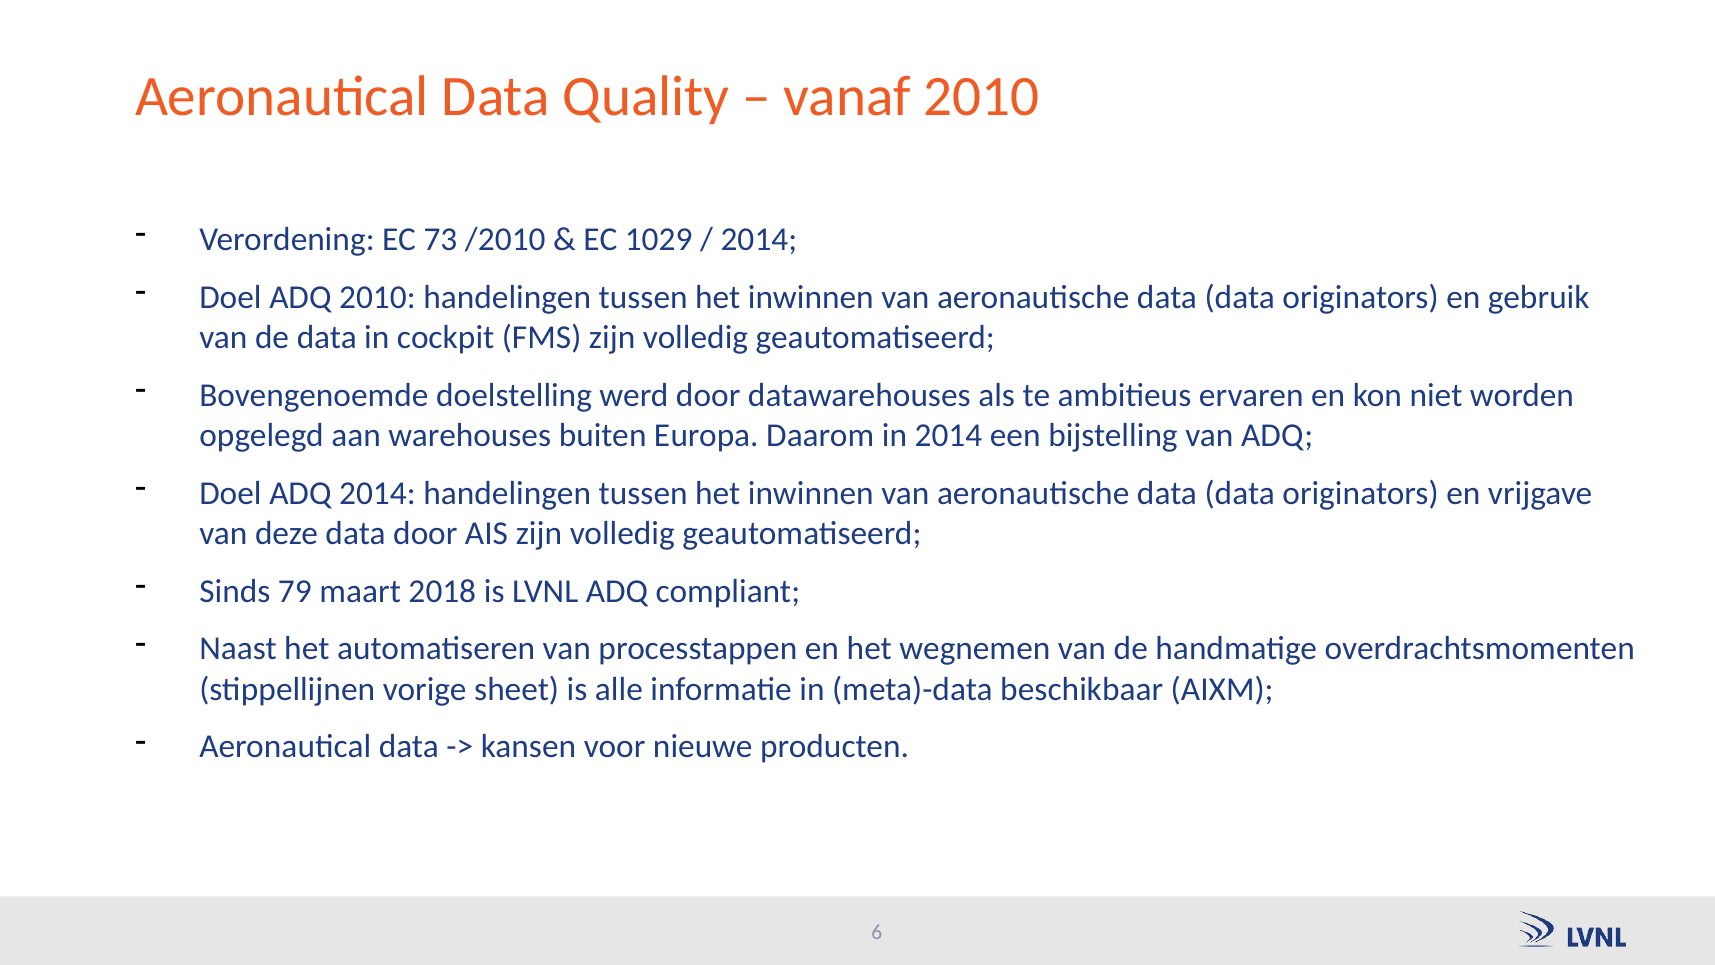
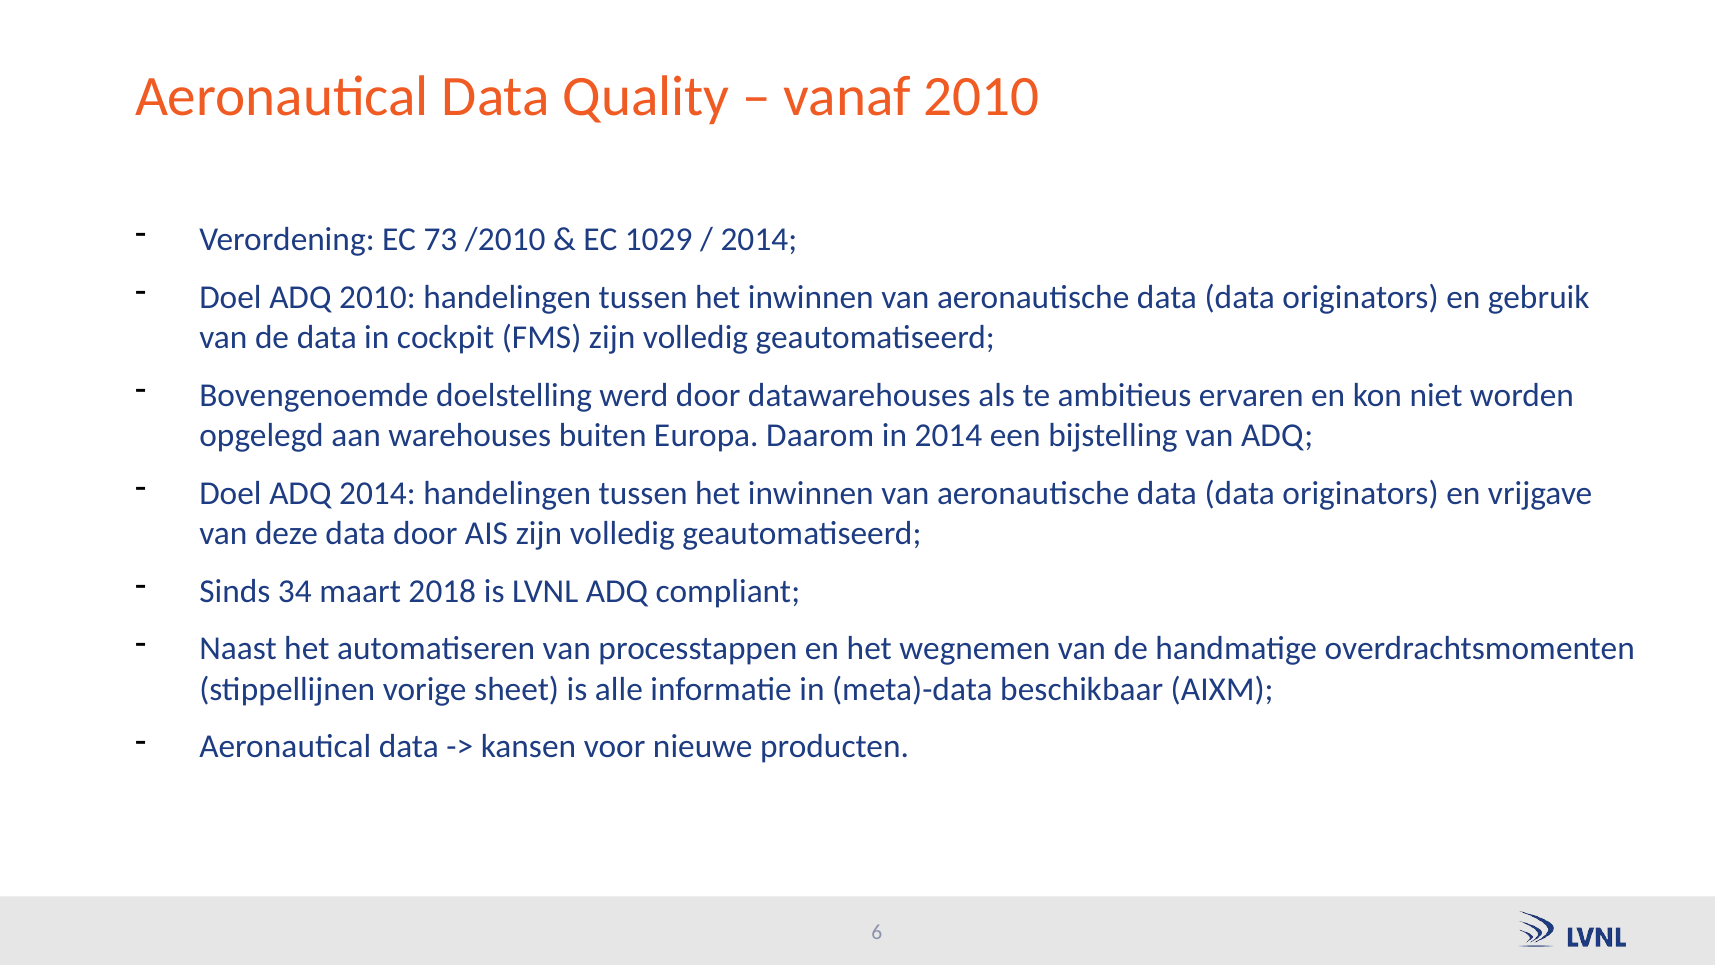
79: 79 -> 34 (295, 591)
